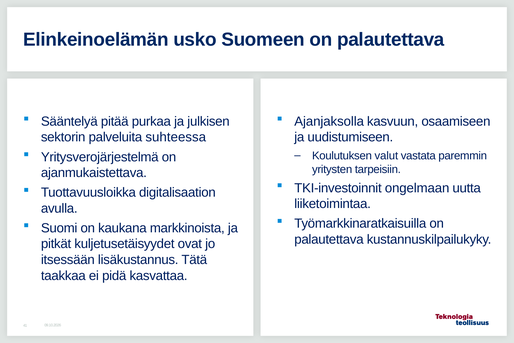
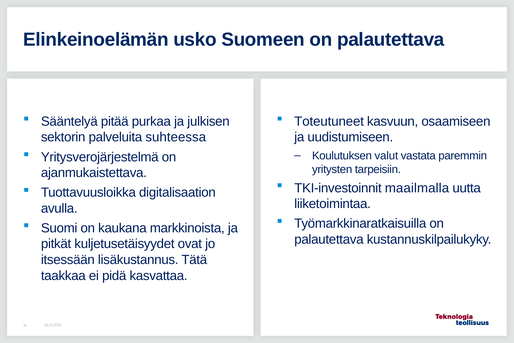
Ajanjaksolla: Ajanjaksolla -> Toteutuneet (329, 121)
ongelmaan: ongelmaan -> maailmalla (417, 188)
